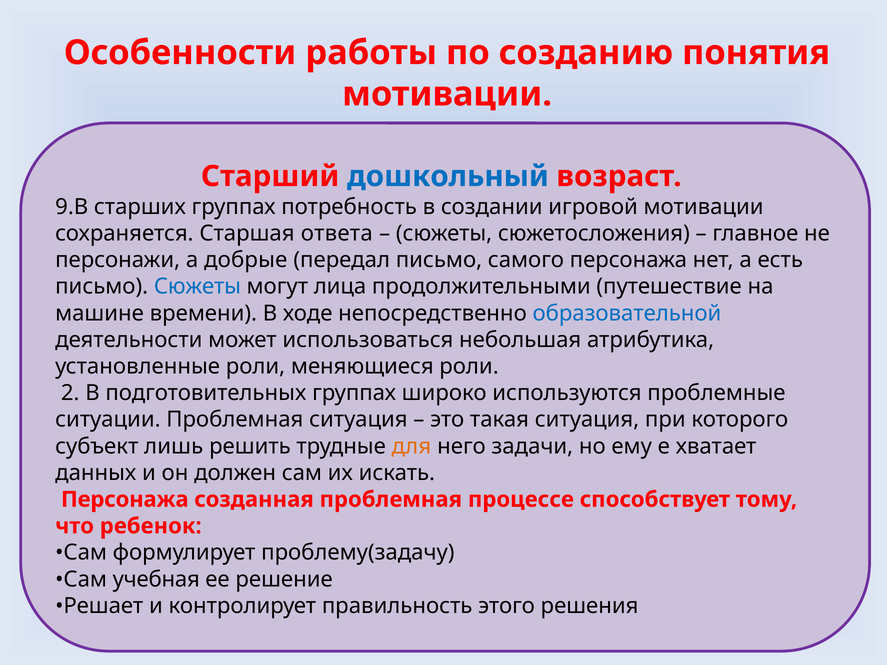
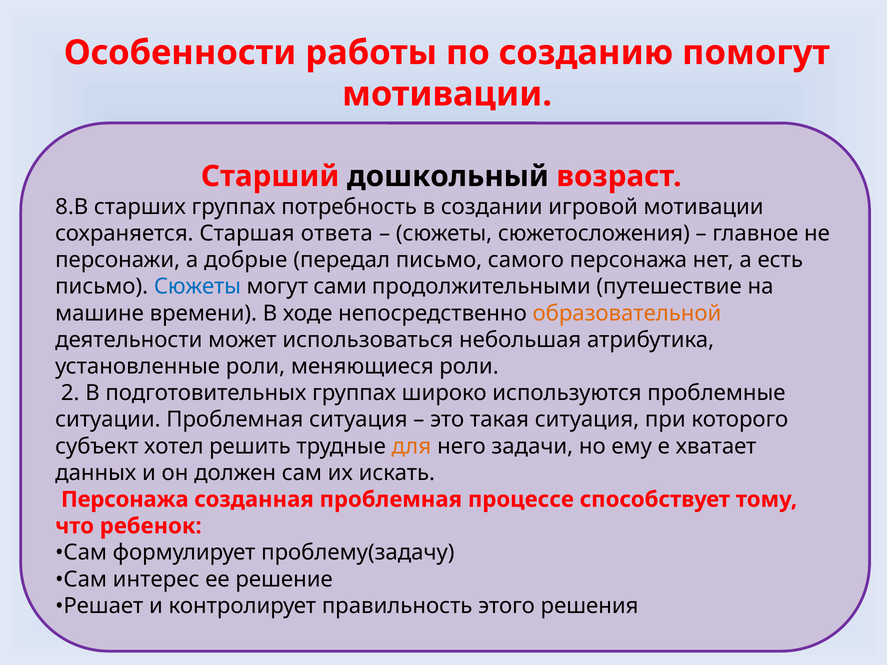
понятия: понятия -> помогут (756, 53)
дошкольный colour: blue -> black (448, 176)
9.В: 9.В -> 8.В (72, 207)
лица: лица -> сами (340, 287)
образовательной colour: blue -> orange (627, 313)
лишь: лишь -> хотел (174, 446)
учебная: учебная -> интерес (156, 579)
